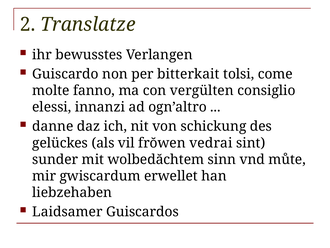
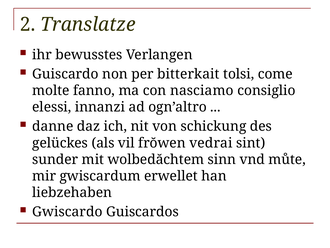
vergülten: vergülten -> nasciamo (202, 90)
Laidsamer: Laidsamer -> Gwiscardo (67, 211)
